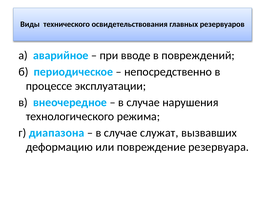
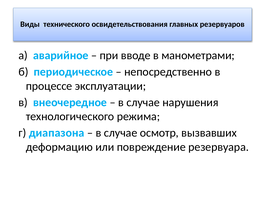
повреждений: повреждений -> манометрами (198, 56)
служат: служат -> осмотр (159, 133)
